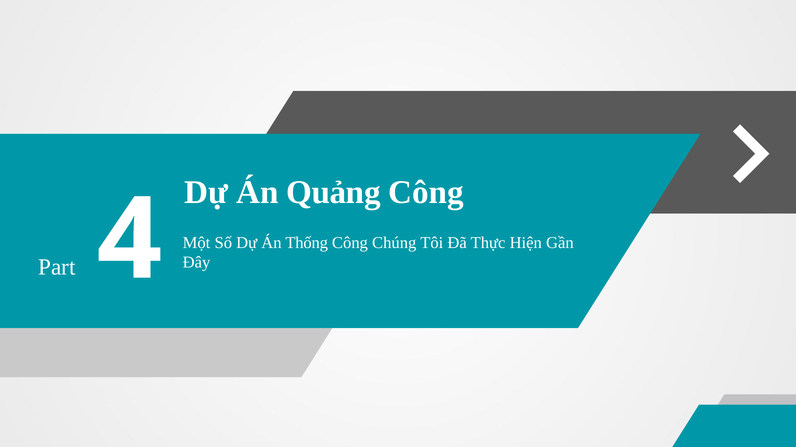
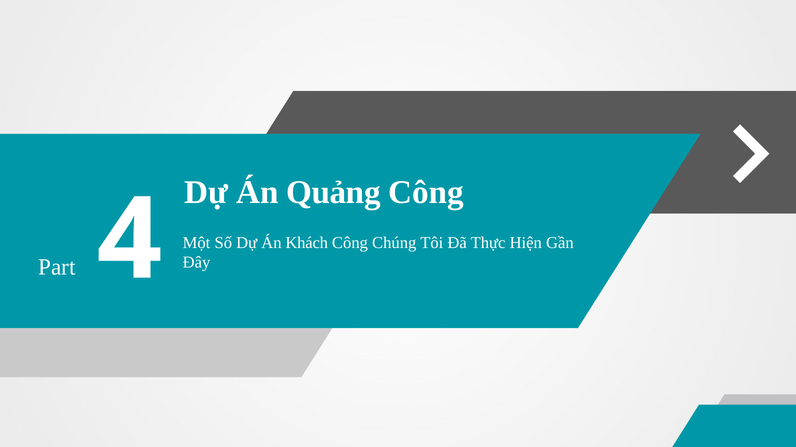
Thống: Thống -> Khách (307, 243)
